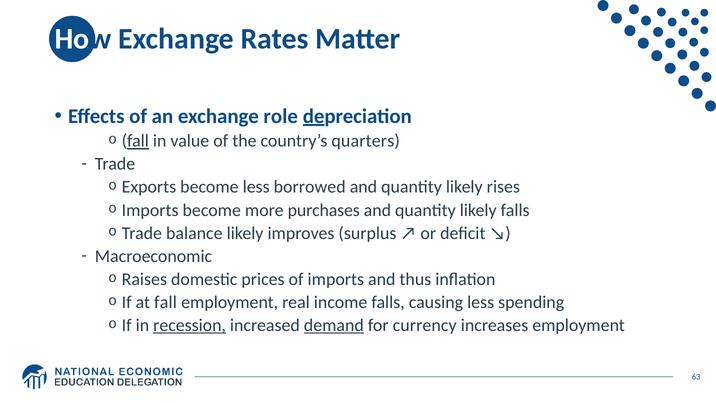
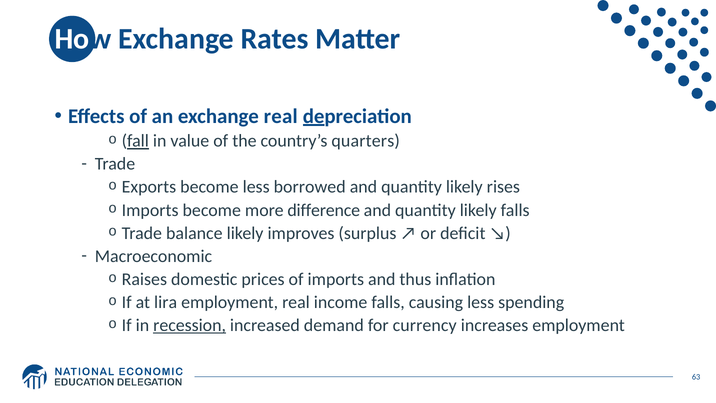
exchange role: role -> real (281, 116)
purchases: purchases -> difference (324, 210)
at fall: fall -> lira (166, 302)
demand underline: present -> none (334, 325)
